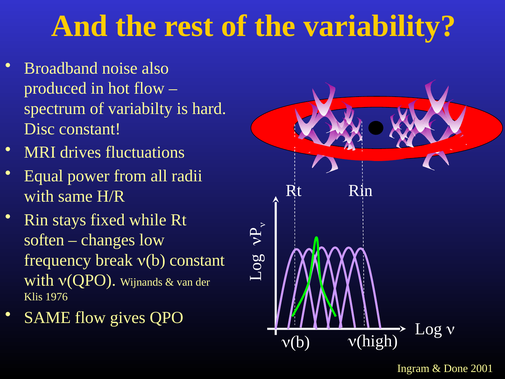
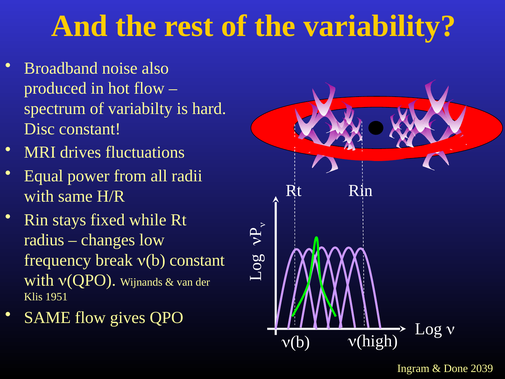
soften: soften -> radius (44, 240)
1976: 1976 -> 1951 (57, 297)
2001: 2001 -> 2039 (482, 368)
